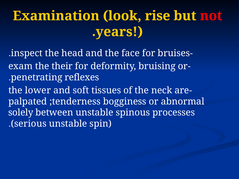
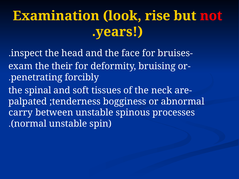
reflexes: reflexes -> forcibly (82, 77)
lower: lower -> spinal (38, 90)
solely: solely -> carry (21, 113)
serious: serious -> normal (29, 124)
